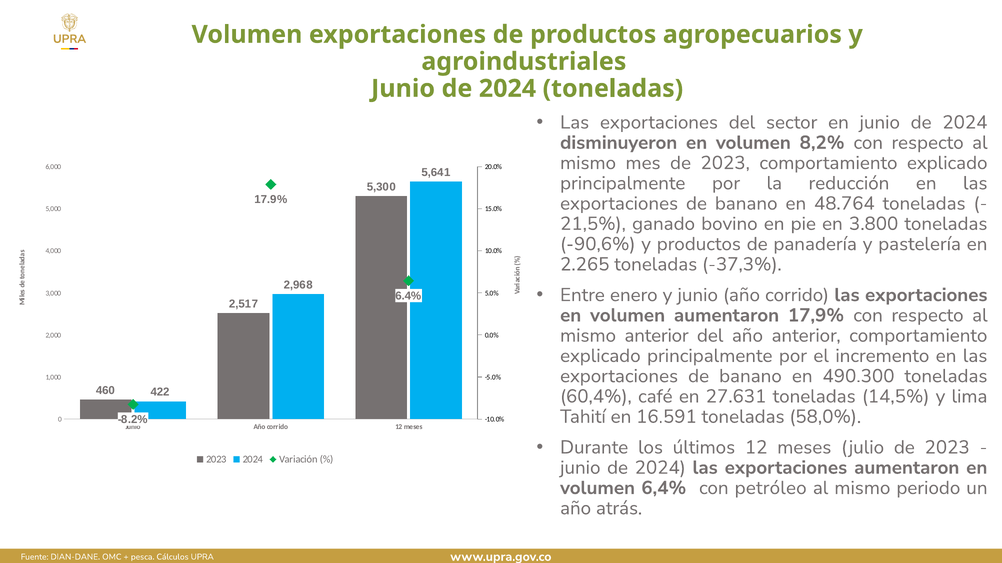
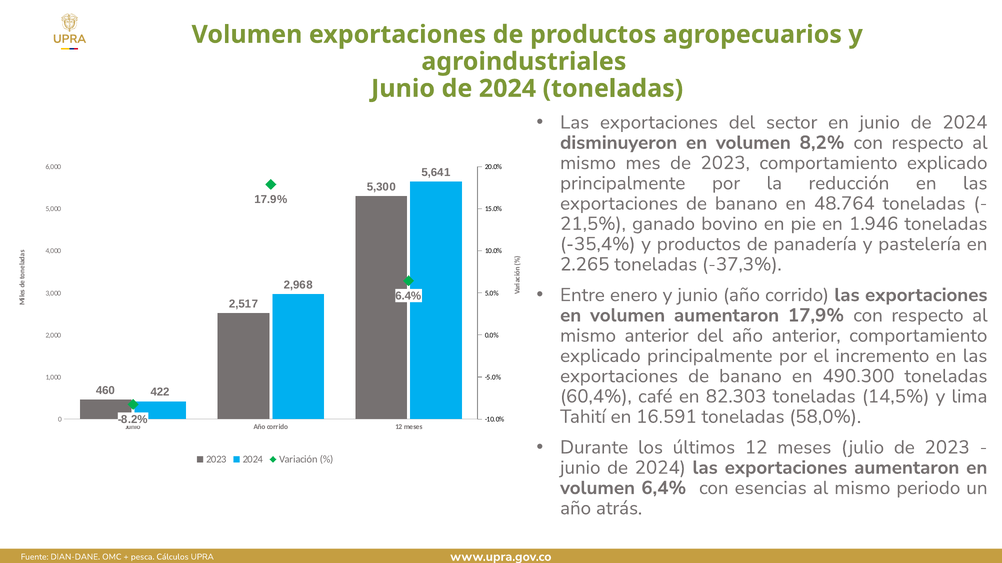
3.800: 3.800 -> 1.946 (874, 224)
-90,6%: -90,6% -> -35,4% (598, 244)
27.631: 27.631 -> 82.303 (736, 397)
petróleo: petróleo -> esencias (771, 488)
